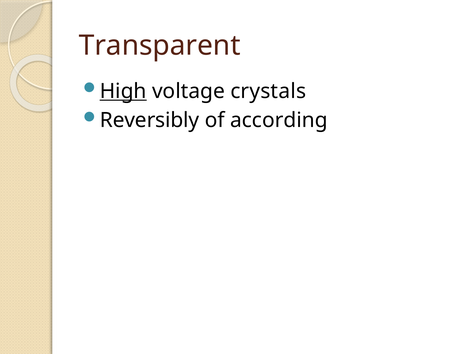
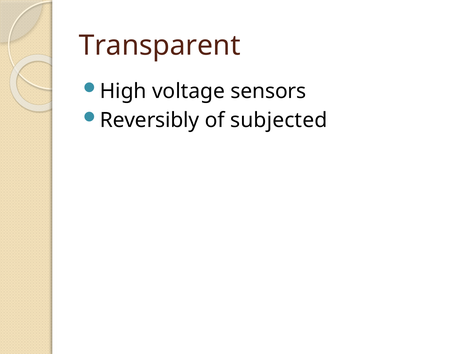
High underline: present -> none (123, 91)
crystals: crystals -> sensors (268, 91)
according: according -> subjected (279, 120)
